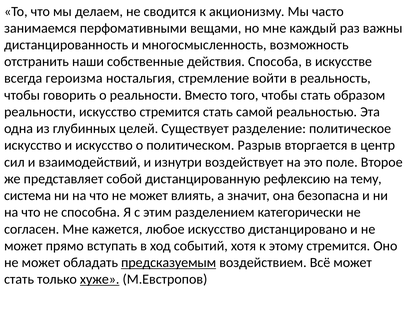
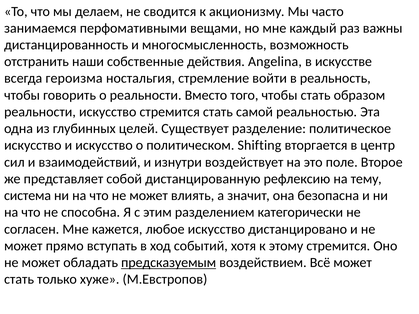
Способа: Способа -> Angelina (275, 62)
Разрыв: Разрыв -> Shifting (259, 145)
хуже underline: present -> none (100, 280)
